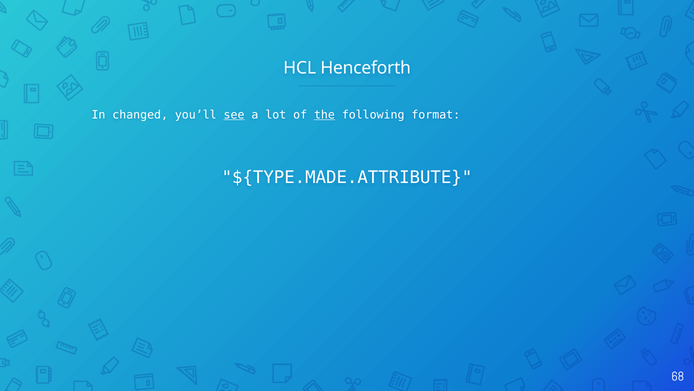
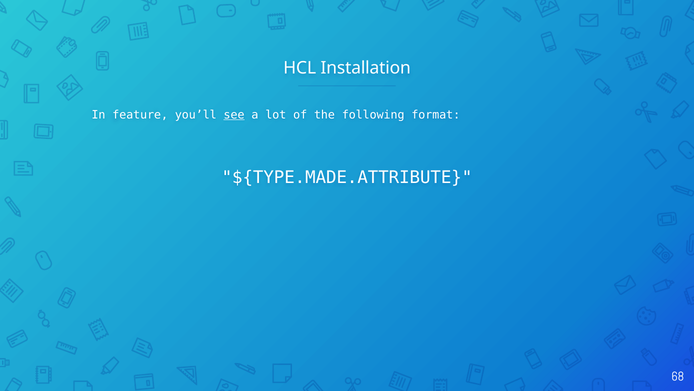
Henceforth: Henceforth -> Installation (366, 68)
changed: changed -> feature (140, 115)
the underline: present -> none (324, 115)
